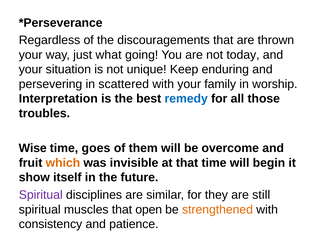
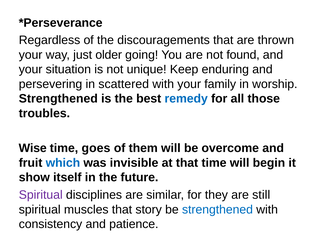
what: what -> older (109, 55)
today: today -> found (243, 55)
Interpretation: Interpretation -> Strengthened (58, 99)
which colour: orange -> blue (63, 163)
open: open -> story (149, 209)
strengthened colour: orange -> blue (217, 209)
